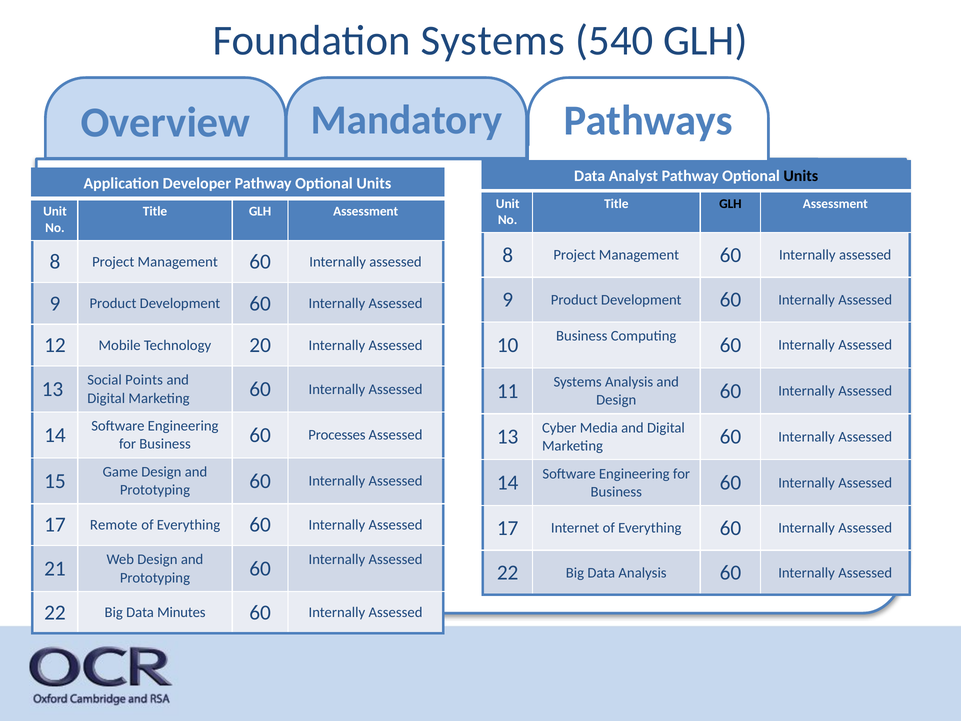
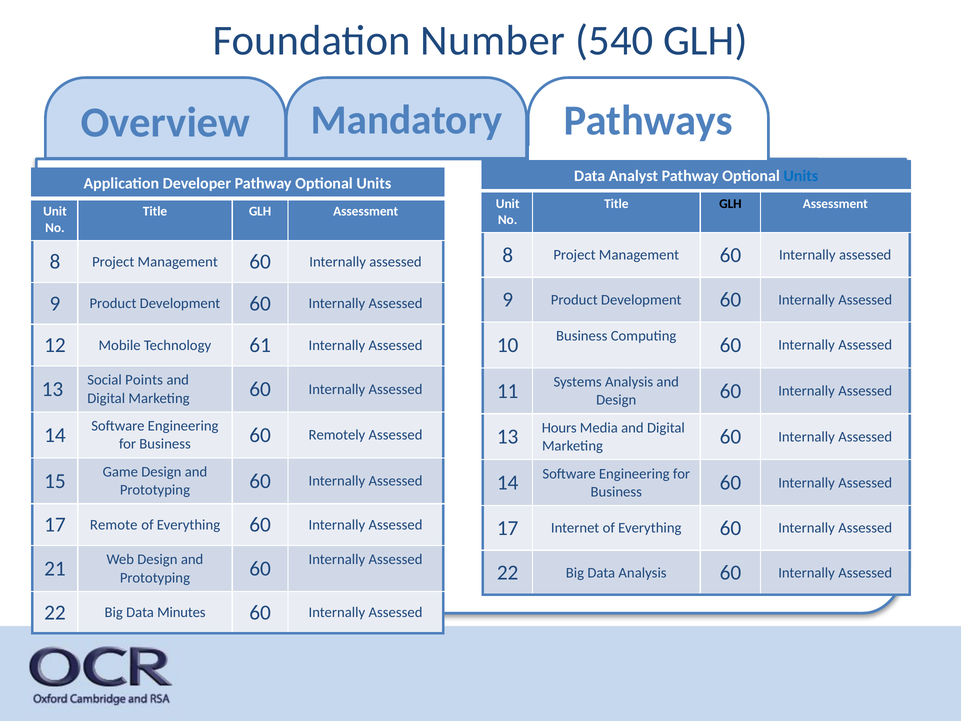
Foundation Systems: Systems -> Number (493, 41)
Units colour: black -> blue (801, 176)
20: 20 -> 61 (260, 345)
Cyber: Cyber -> Hours (559, 428)
Processes: Processes -> Remotely (337, 435)
